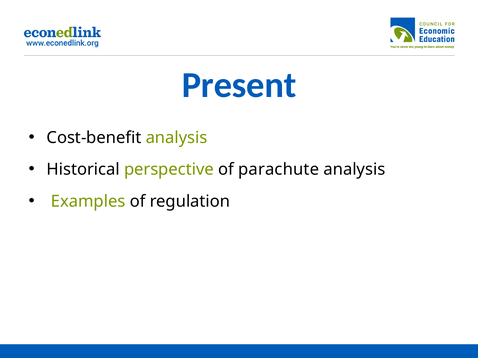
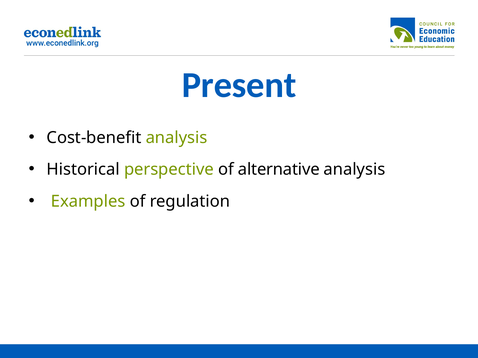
parachute: parachute -> alternative (279, 170)
